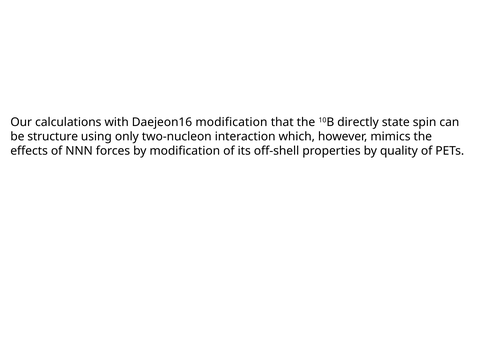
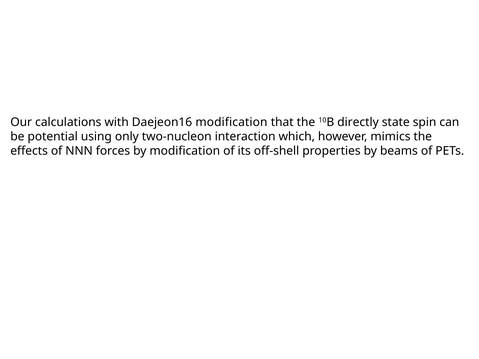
structure: structure -> potential (53, 137)
quality: quality -> beams (399, 151)
